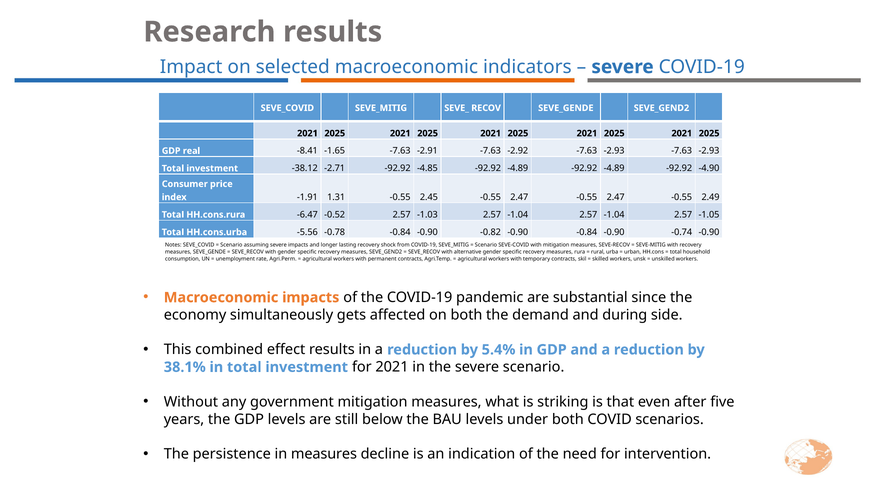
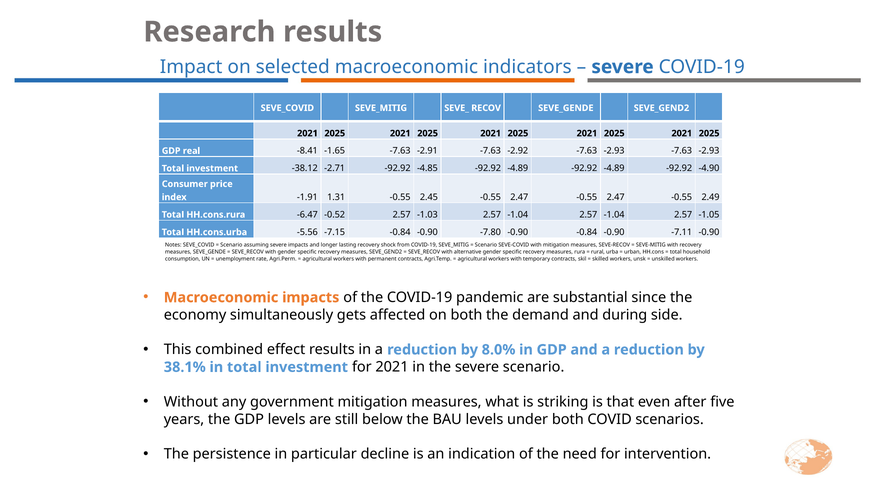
-0.78: -0.78 -> -7.15 (335, 232)
-0.82: -0.82 -> -7.80 (490, 232)
-0.74: -0.74 -> -7.11 (682, 232)
5.4%: 5.4% -> 8.0% (499, 350)
in measures: measures -> particular (324, 455)
